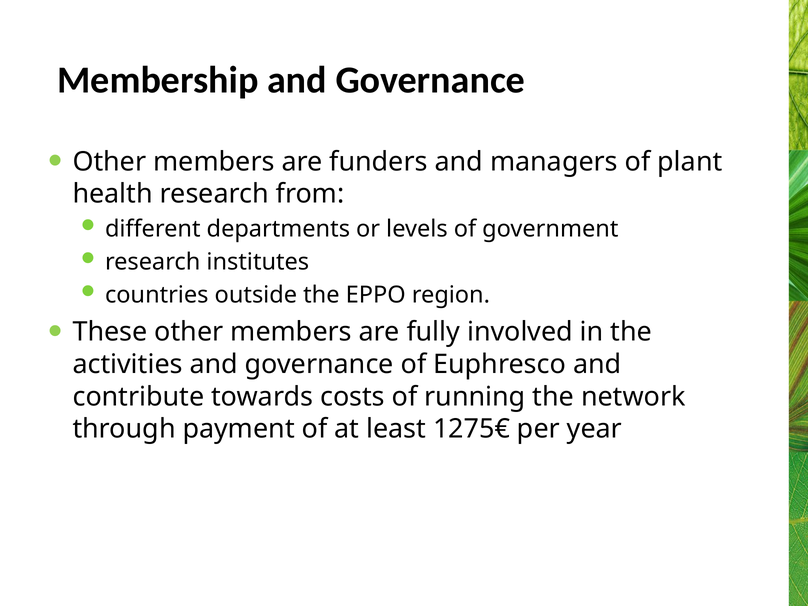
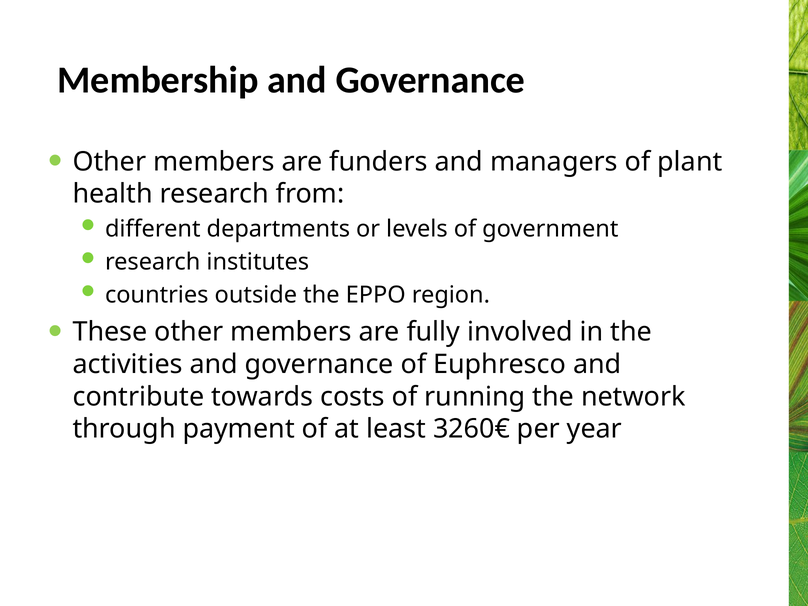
1275€: 1275€ -> 3260€ (471, 429)
